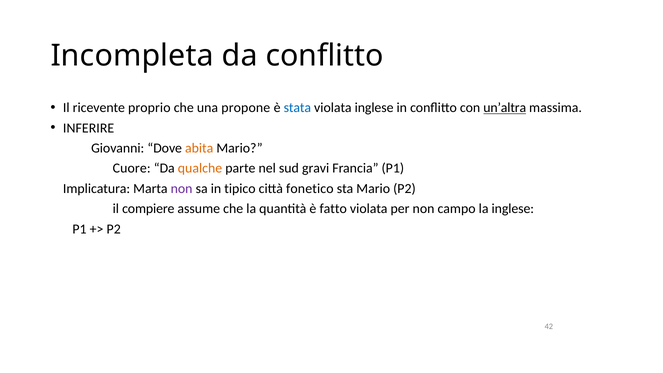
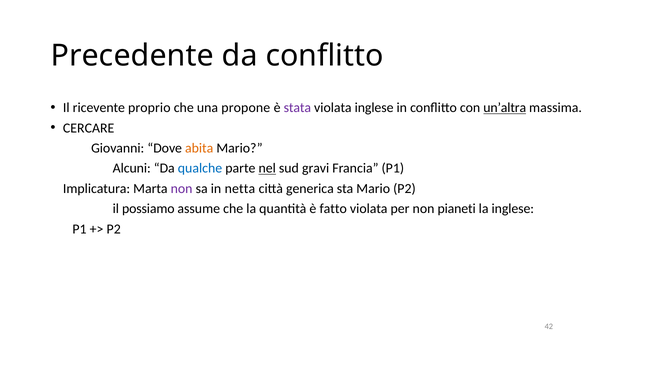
Incompleta: Incompleta -> Precedente (132, 56)
stata colour: blue -> purple (297, 108)
INFERIRE: INFERIRE -> CERCARE (89, 128)
Cuore: Cuore -> Alcuni (132, 168)
qualche colour: orange -> blue (200, 168)
nel underline: none -> present (267, 168)
tipico: tipico -> netta (240, 189)
fonetico: fonetico -> generica (310, 189)
compiere: compiere -> possiamo (148, 209)
campo: campo -> pianeti (457, 209)
